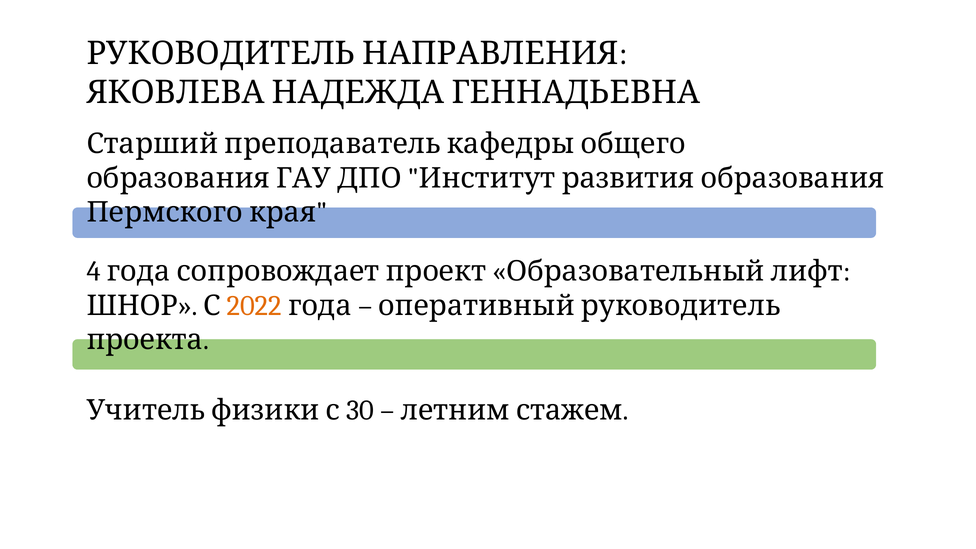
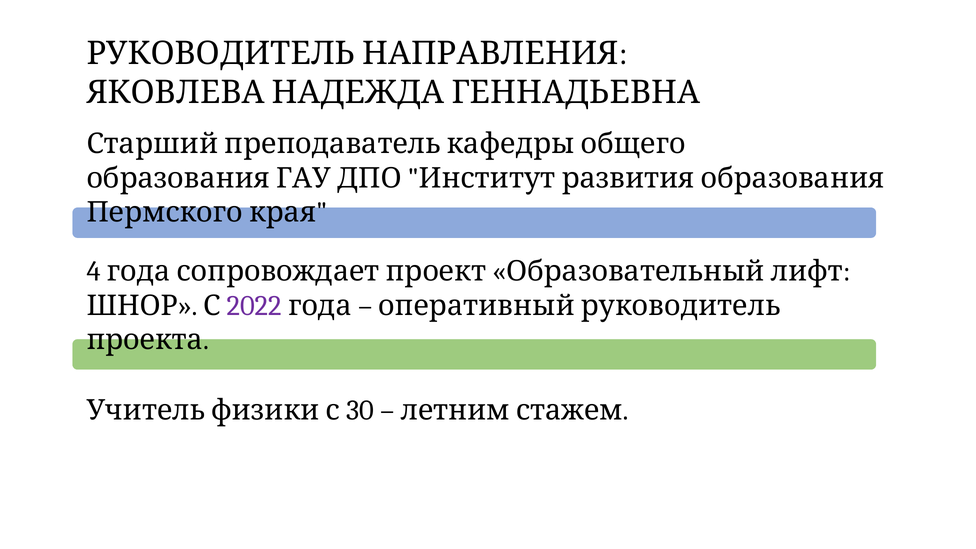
2022 colour: orange -> purple (254, 306)
